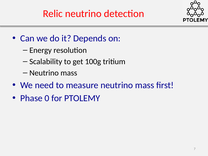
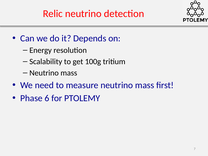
0: 0 -> 6 (47, 98)
